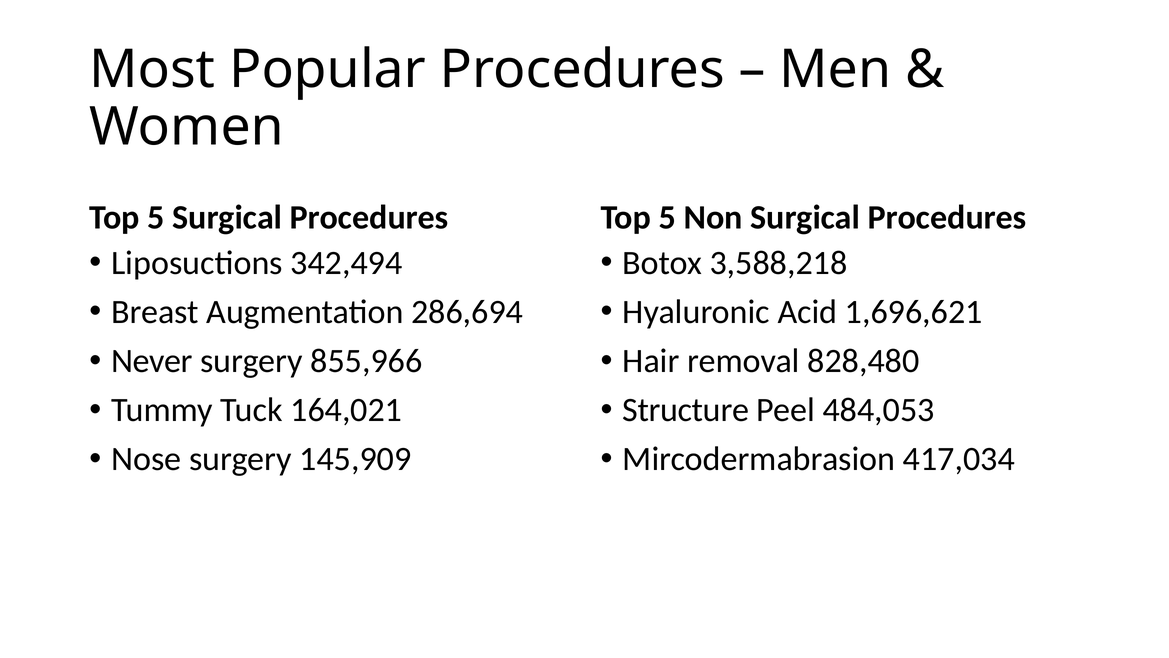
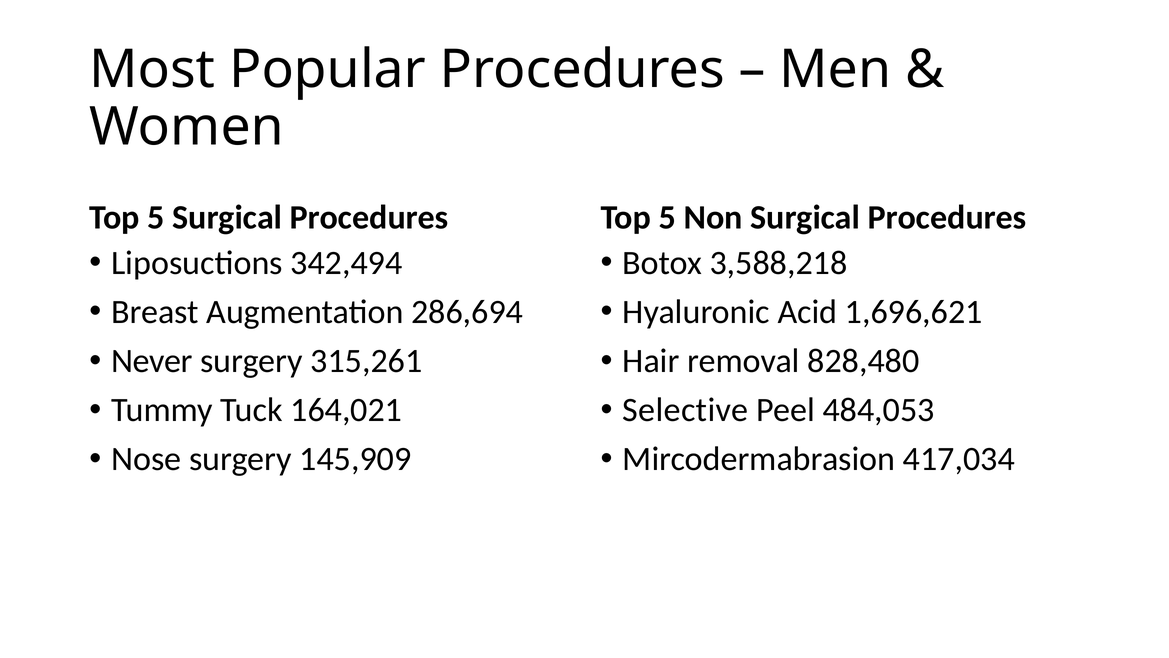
855,966: 855,966 -> 315,261 (366, 361)
Structure: Structure -> Selective (685, 410)
